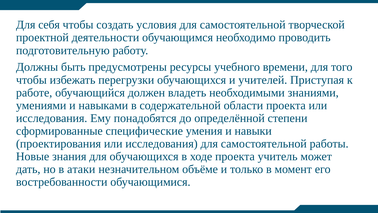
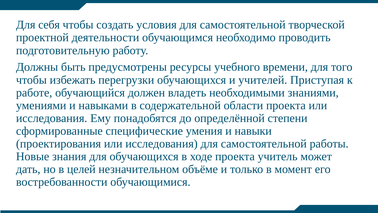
атаки: атаки -> целей (81, 169)
